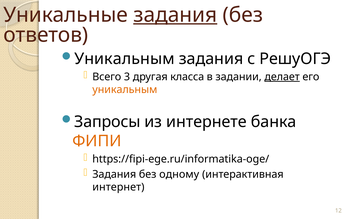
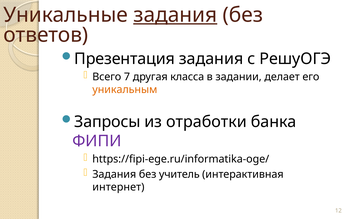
Уникальным: Уникальным -> Презентация (125, 59)
3: 3 -> 7 (127, 77)
делает underline: present -> none (282, 77)
интернете: интернете -> отработки (206, 122)
ФИПИ colour: orange -> purple (97, 141)
одному: одному -> учитель (179, 174)
